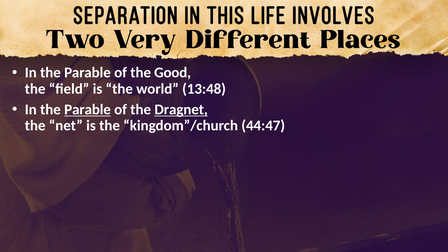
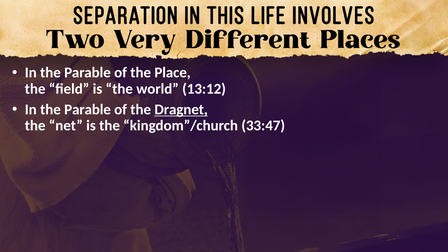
Good: Good -> Place (173, 73)
13:48: 13:48 -> 13:12 (204, 89)
Parable underline: present -> none (88, 110)
44:47: 44:47 -> 33:47 (263, 126)
